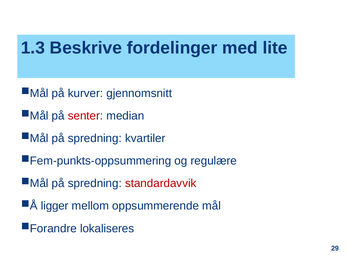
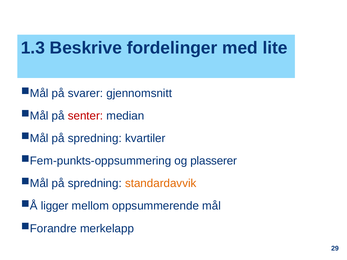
kurver: kurver -> svarer (85, 93)
regulære: regulære -> plasserer (214, 161)
standardavvik colour: red -> orange (161, 184)
lokaliseres: lokaliseres -> merkelapp (107, 229)
